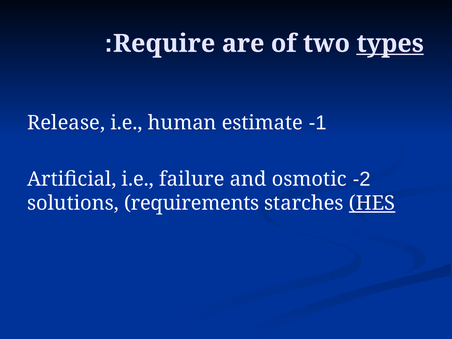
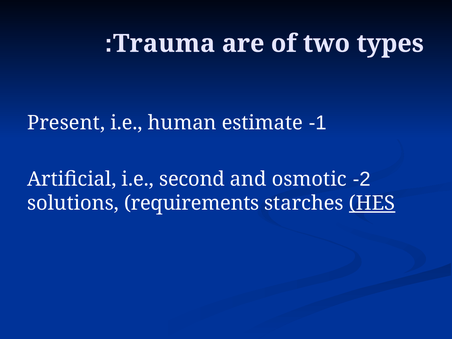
Require: Require -> Trauma (164, 44)
types underline: present -> none (390, 44)
Release: Release -> Present (66, 123)
failure: failure -> second (192, 179)
